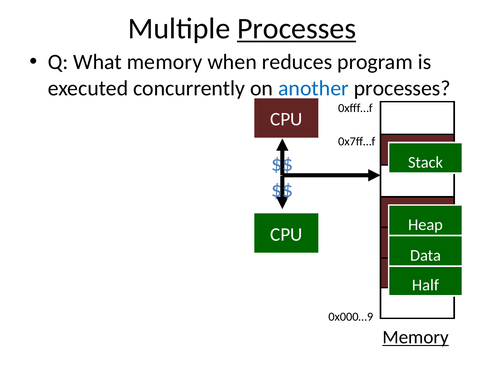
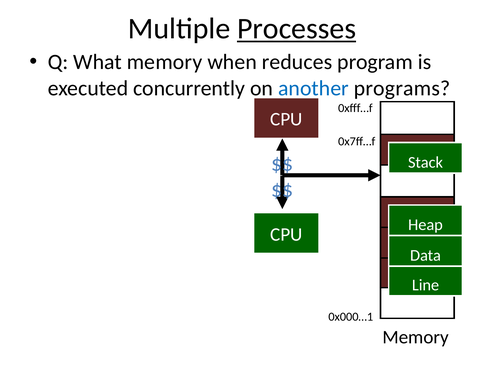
another processes: processes -> programs (402, 88)
Half: Half -> Line (426, 285)
0x000…9: 0x000…9 -> 0x000…1 (351, 317)
Memory underline: present -> none (416, 337)
